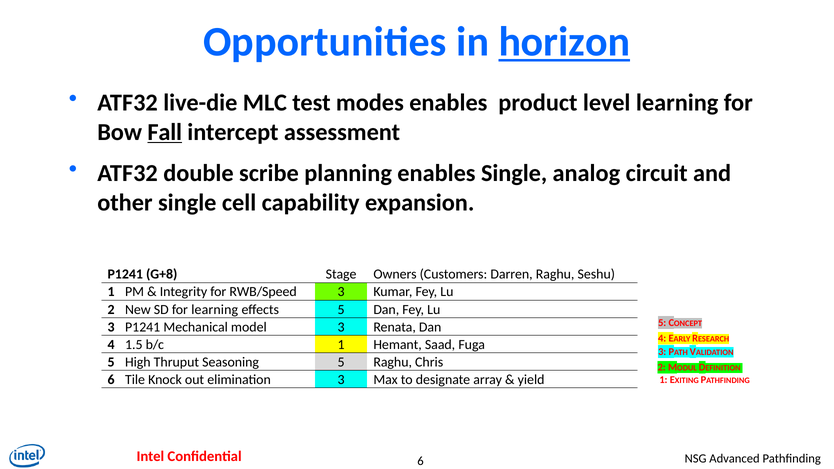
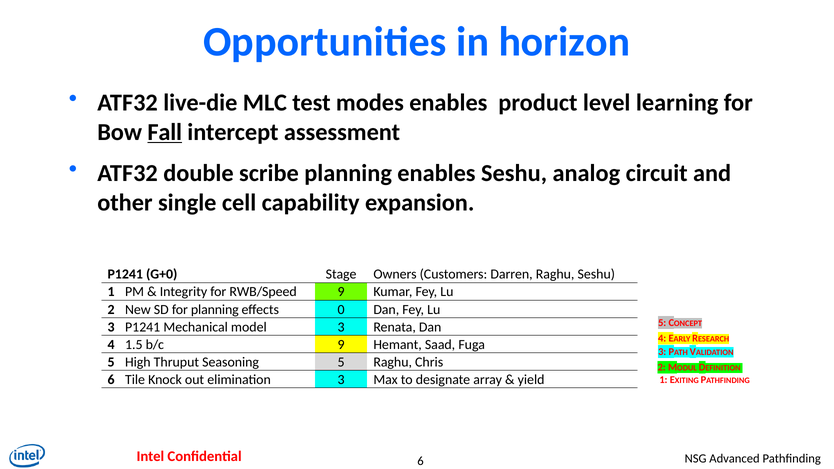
horizon underline: present -> none (564, 42)
enables Single: Single -> Seshu (514, 173)
G+8: G+8 -> G+0 (162, 274)
RWB/Speed 3: 3 -> 9 (341, 292)
for learning: learning -> planning (215, 310)
effects 5: 5 -> 0 (341, 310)
b/c 1: 1 -> 9 (341, 345)
